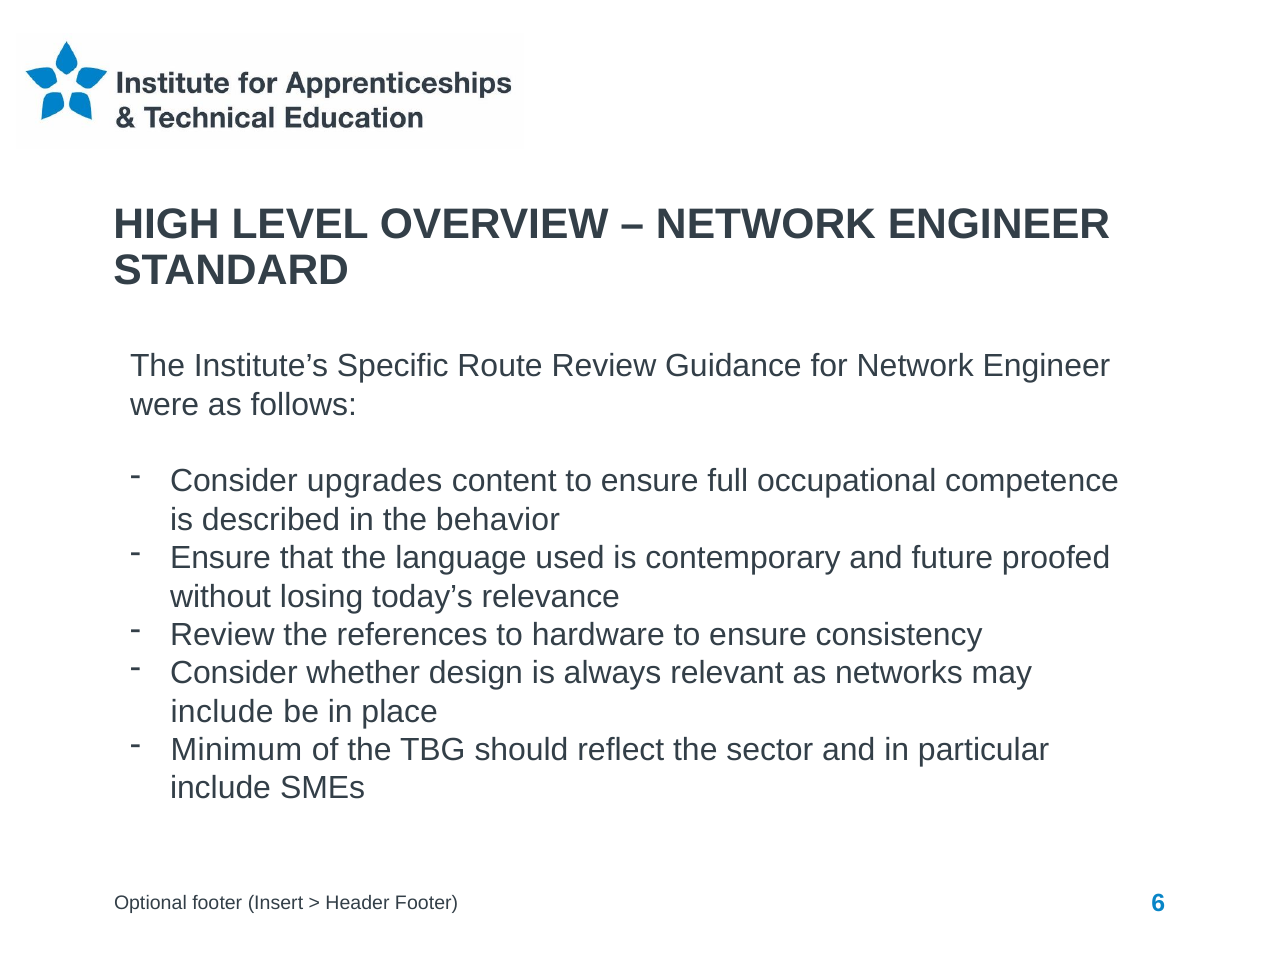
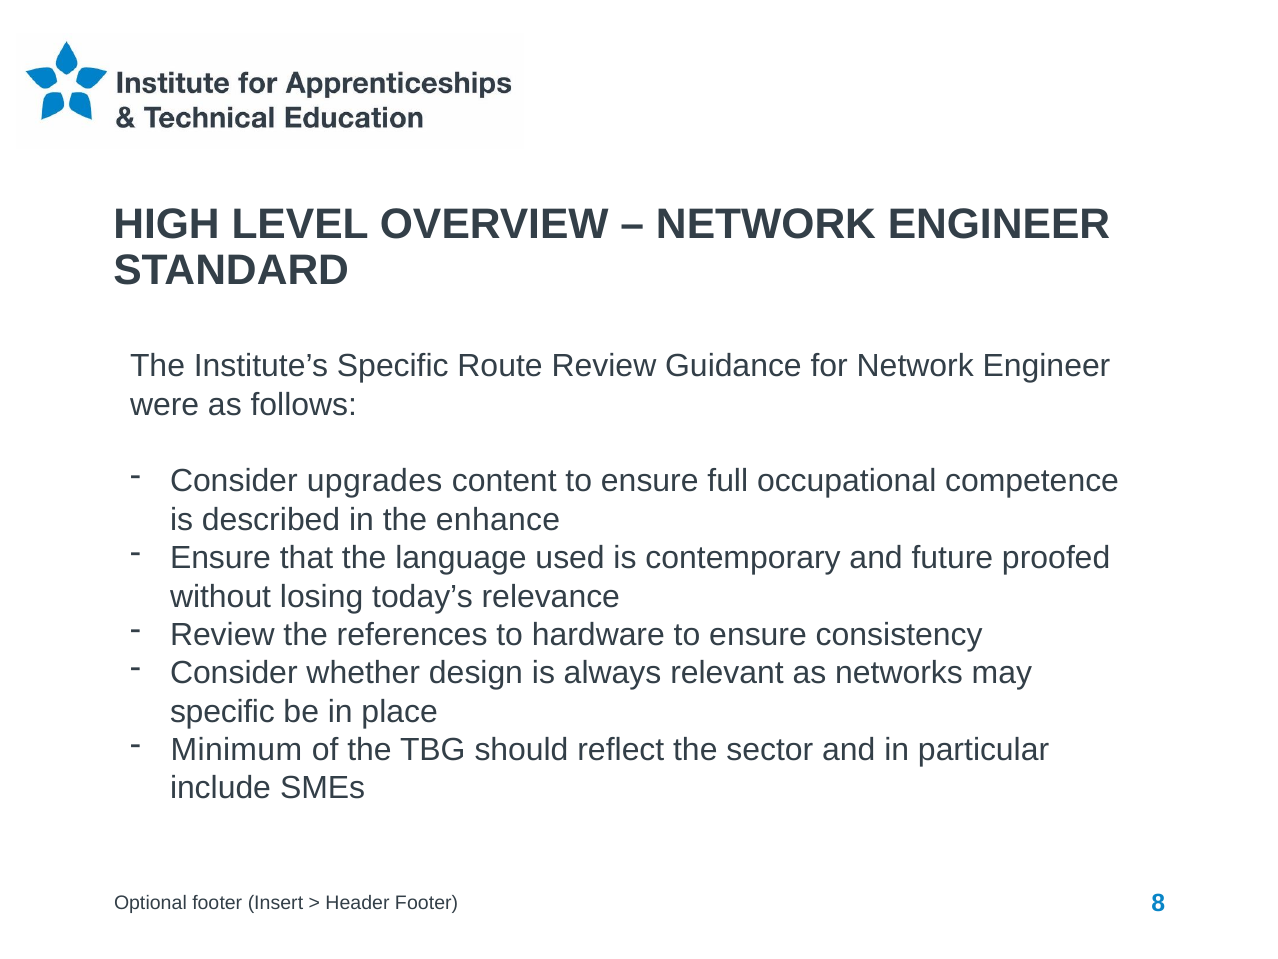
behavior: behavior -> enhance (498, 519)
include: include -> specific (222, 711)
6: 6 -> 8 (1158, 903)
